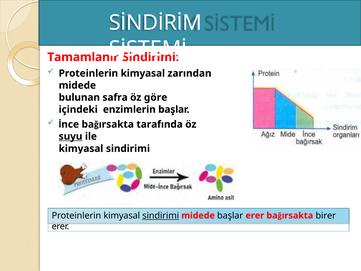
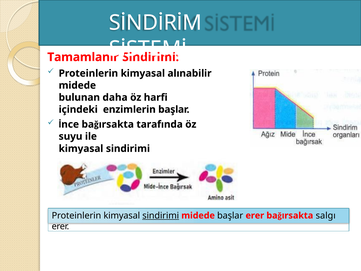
zarından: zarından -> alınabilir (190, 73)
safra: safra -> daha (115, 97)
göre: göre -> harfi (156, 97)
suyu underline: present -> none (71, 136)
birer: birer -> salgı (326, 215)
